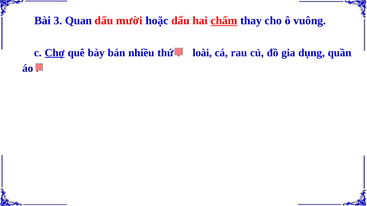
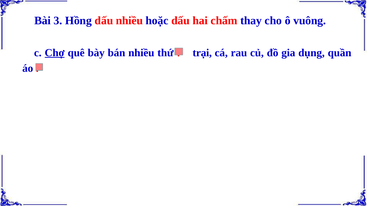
Quan: Quan -> Hồng (78, 21)
dấu mười: mười -> nhiều (129, 21)
chấm underline: present -> none (224, 21)
loài: loài -> trại (202, 53)
